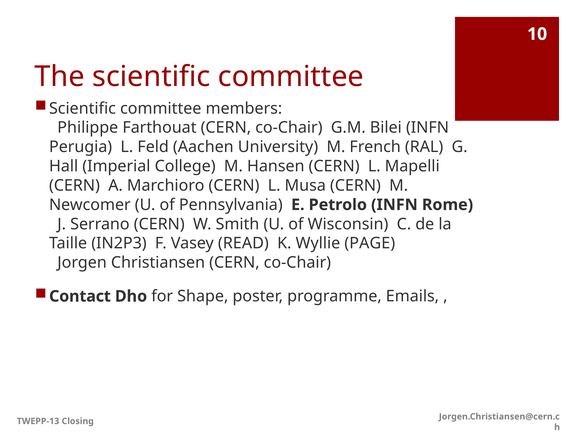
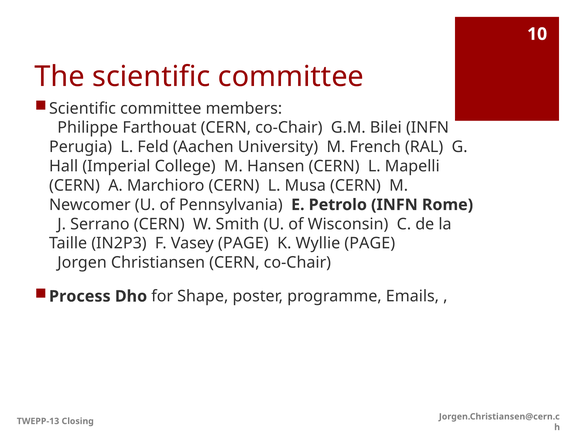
Vasey READ: READ -> PAGE (243, 243)
Contact: Contact -> Process (80, 296)
